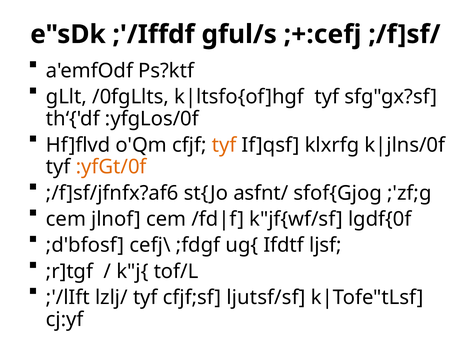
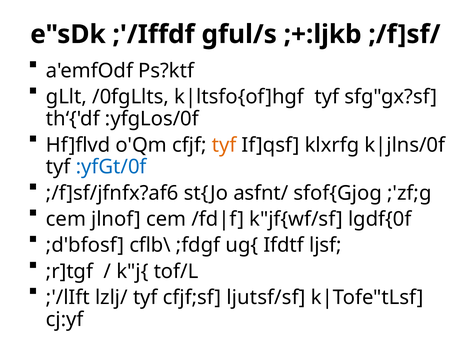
;+:cefj: ;+:cefj -> ;+:ljkb (323, 34)
:yfGt/0f colour: orange -> blue (111, 167)
cefj\: cefj\ -> cflb\ (150, 245)
